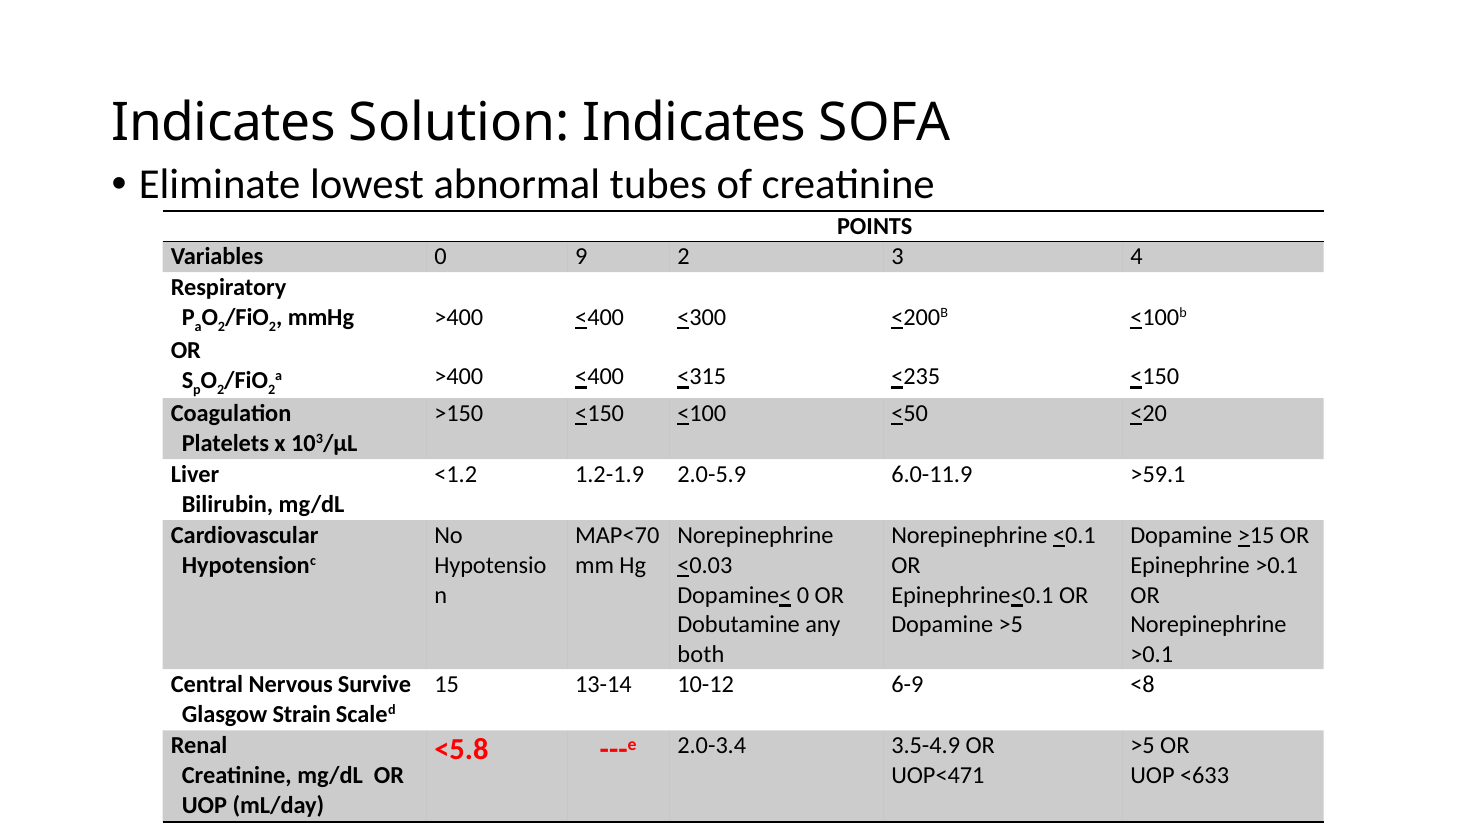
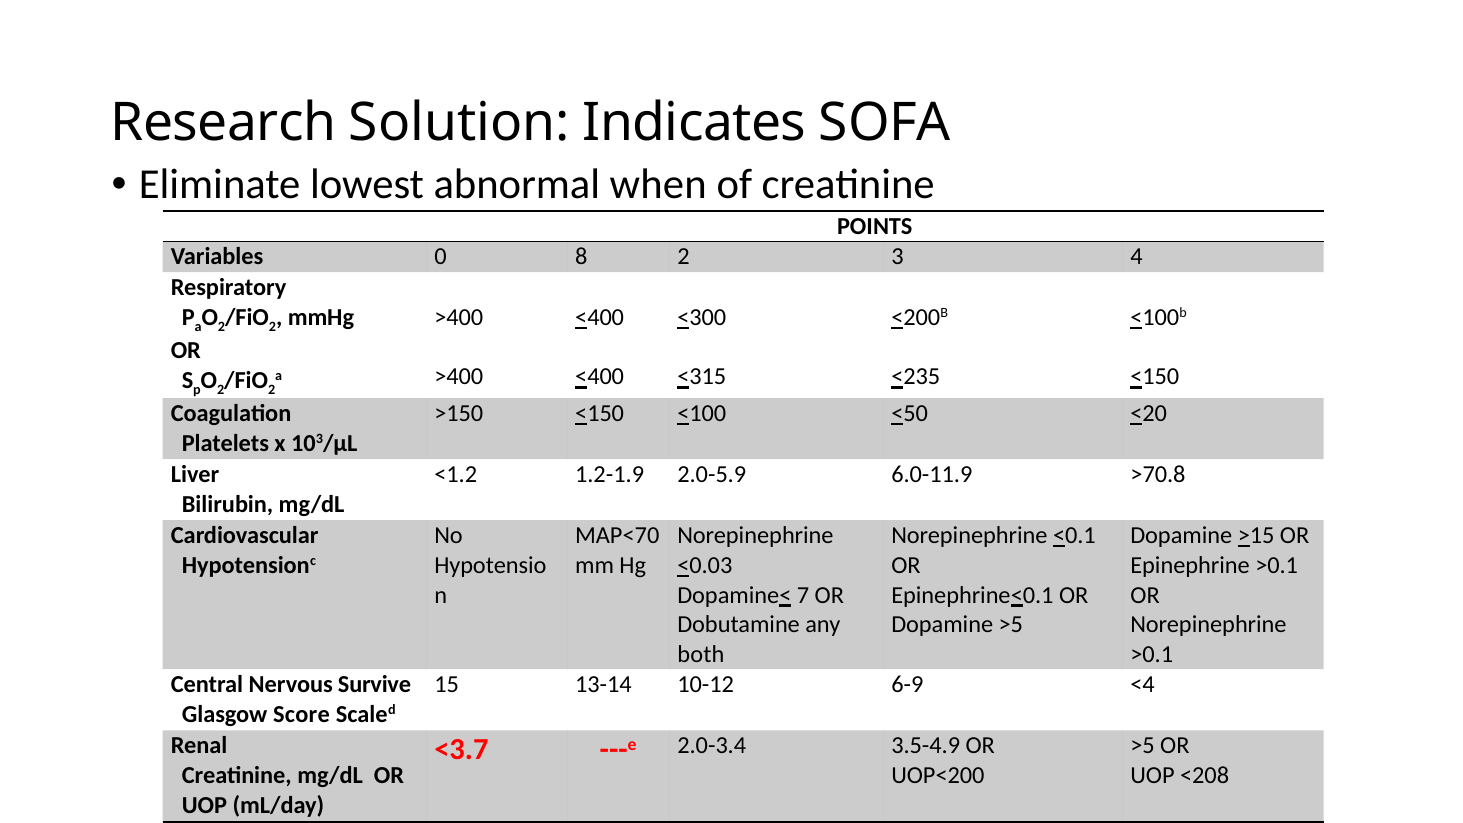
Indicates: Indicates -> Research (224, 123)
tubes: tubes -> when (658, 185)
9: 9 -> 8 (581, 257)
>59.1: >59.1 -> >70.8 (1158, 474)
Dopamine< 0: 0 -> 7 (803, 595)
<8: <8 -> <4 (1143, 684)
Strain: Strain -> Score (302, 714)
<5.8: <5.8 -> <3.7 (461, 749)
UOP<471: UOP<471 -> UOP<200 (938, 775)
<633: <633 -> <208 (1205, 775)
